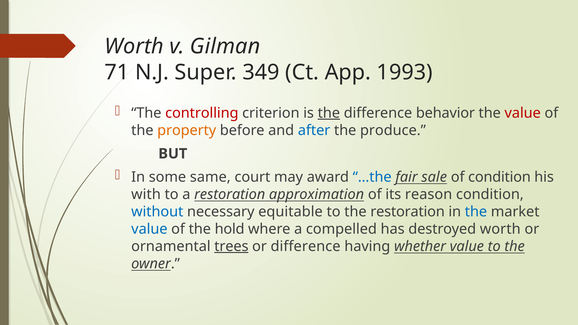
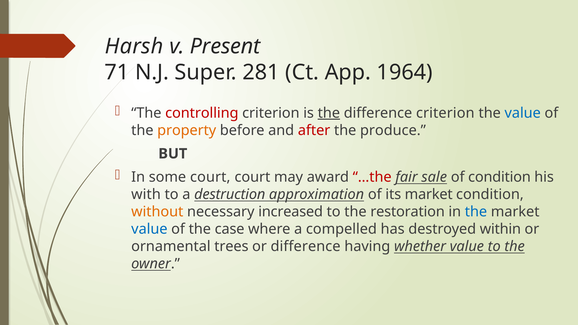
Worth: Worth -> Harsh (134, 46)
Gilman: Gilman -> Present (225, 46)
349: 349 -> 281 (261, 72)
1993: 1993 -> 1964 (405, 72)
difference behavior: behavior -> criterion (445, 113)
value colour: red -> blue (523, 113)
after colour: blue -> red (314, 130)
some same: same -> court (210, 177)
…the colour: blue -> red (372, 177)
a restoration: restoration -> destruction (230, 194)
its reason: reason -> market (429, 194)
without colour: blue -> orange (157, 212)
equitable: equitable -> increased (291, 212)
hold: hold -> case (230, 229)
destroyed worth: worth -> within (500, 229)
trees underline: present -> none (231, 246)
